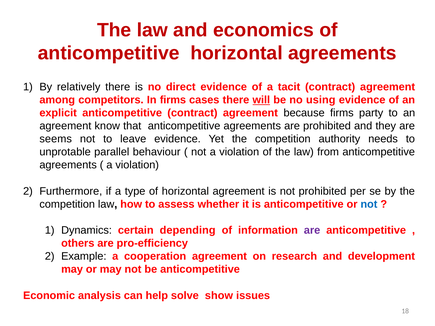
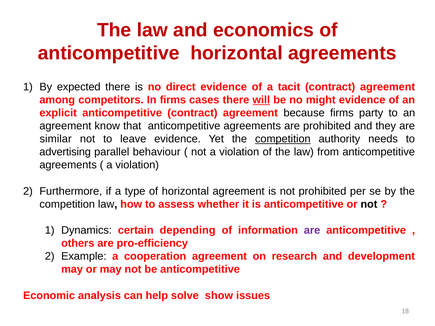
relatively: relatively -> expected (79, 87)
using: using -> might (321, 100)
seems: seems -> similar (56, 139)
competition underline: none -> present (283, 139)
unprotable: unprotable -> advertising (65, 152)
not colour: blue -> black (369, 204)
